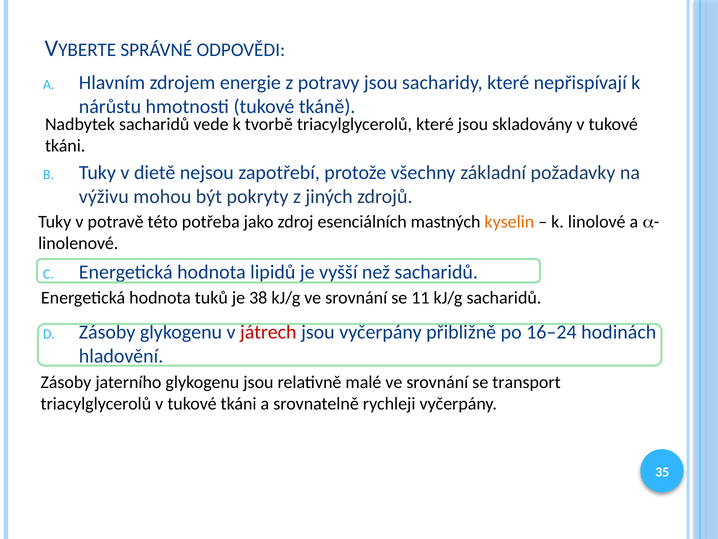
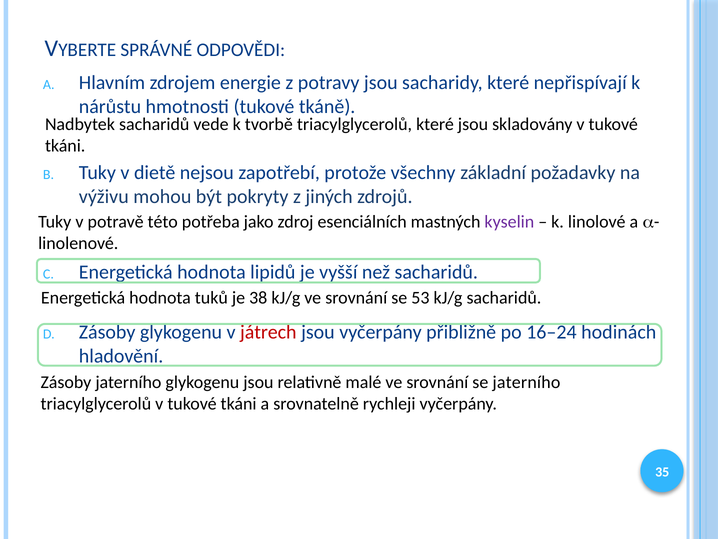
kyselin colour: orange -> purple (509, 222)
11: 11 -> 53 (420, 298)
se transport: transport -> jaterního (526, 382)
